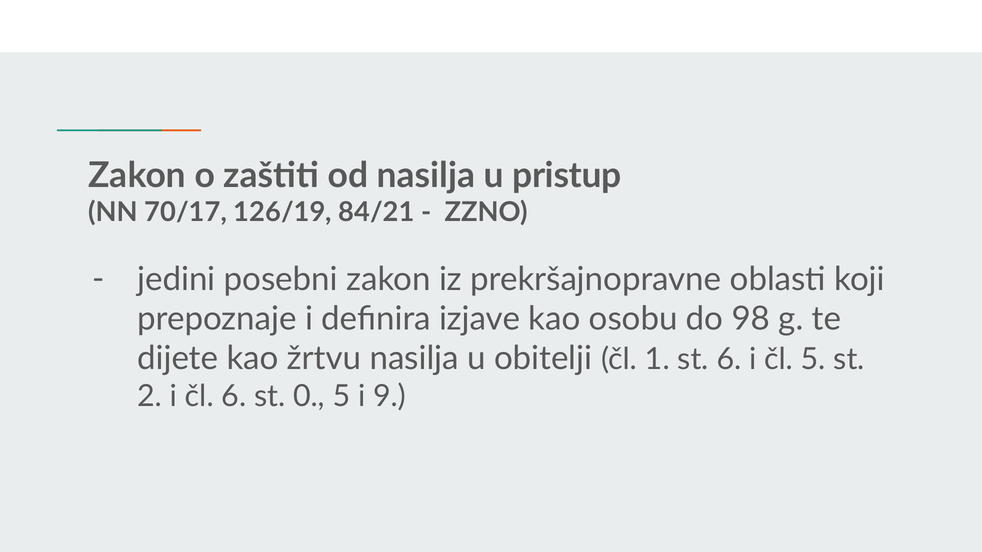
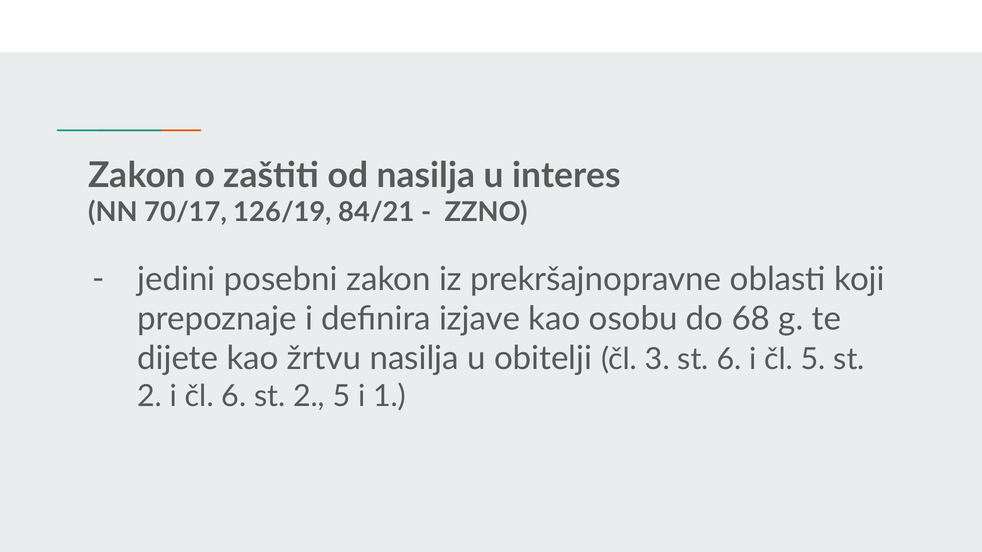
pristup: pristup -> interes (567, 176)
98: 98 -> 68 (751, 319)
1: 1 -> 3 (657, 360)
6 st 0: 0 -> 2 (309, 397)
9: 9 -> 1 (390, 397)
